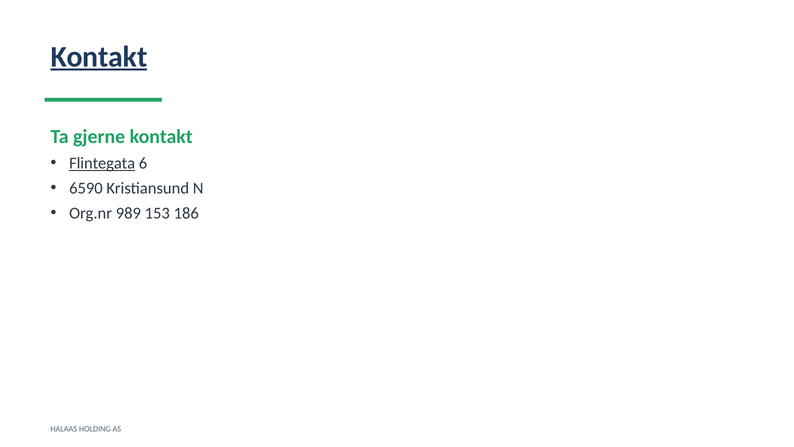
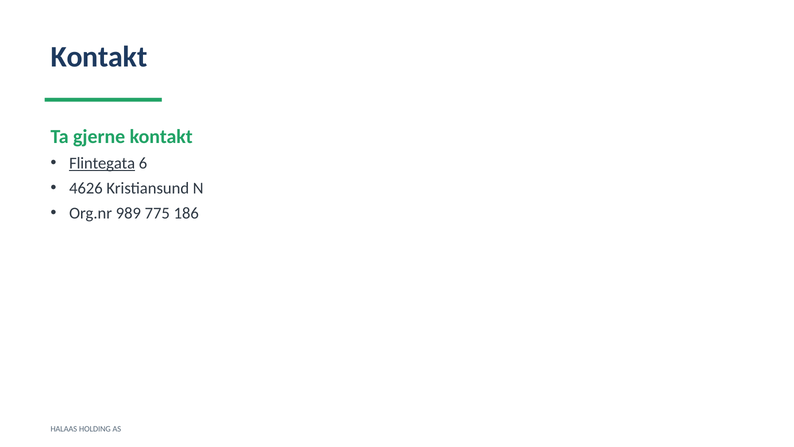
Kontakt underline: present -> none (99, 57)
6590: 6590 -> 4626 (86, 188)
153: 153 -> 775 (157, 213)
